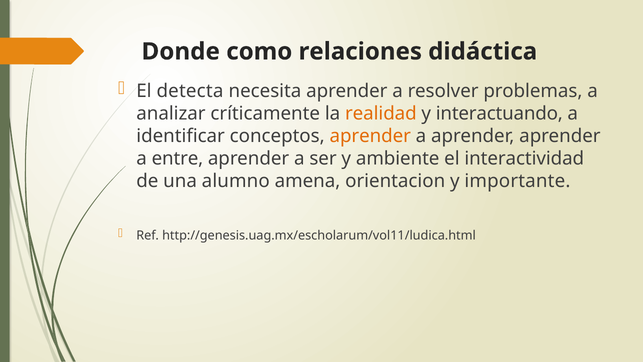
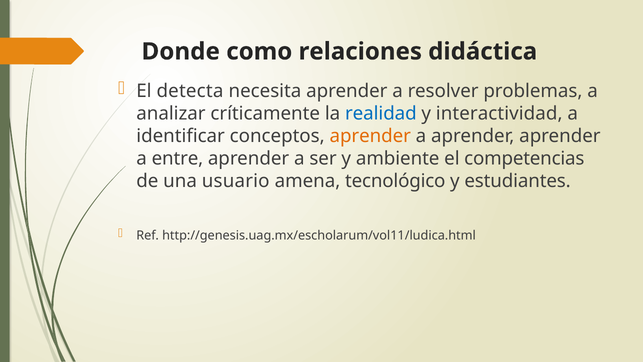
realidad colour: orange -> blue (381, 113)
interactuando: interactuando -> interactividad (499, 113)
interactividad: interactividad -> competencias (524, 158)
alumno: alumno -> usuario (236, 181)
orientacion: orientacion -> tecnológico (395, 181)
importante: importante -> estudiantes (518, 181)
